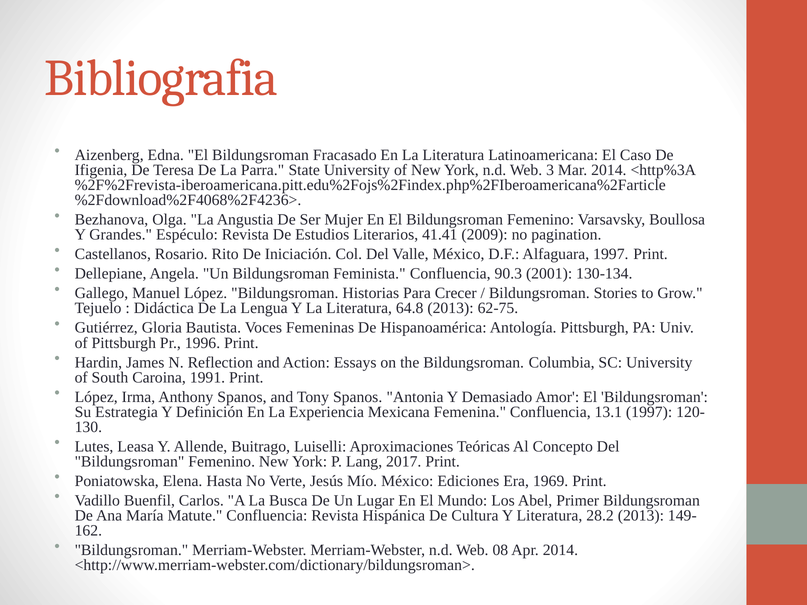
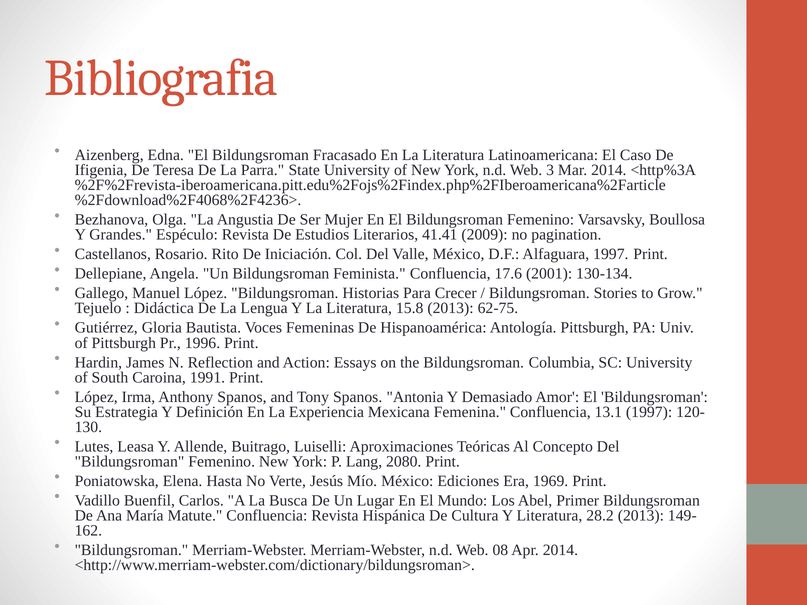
90.3: 90.3 -> 17.6 (508, 274)
64.8: 64.8 -> 15.8 (410, 308)
2017: 2017 -> 2080 (404, 462)
